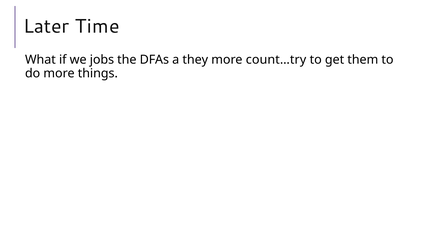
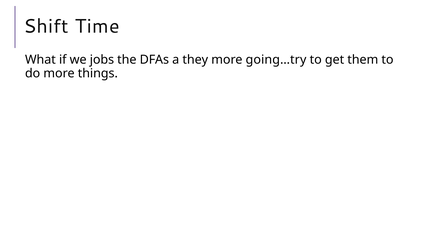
Later: Later -> Shift (46, 26)
count…try: count…try -> going…try (276, 60)
